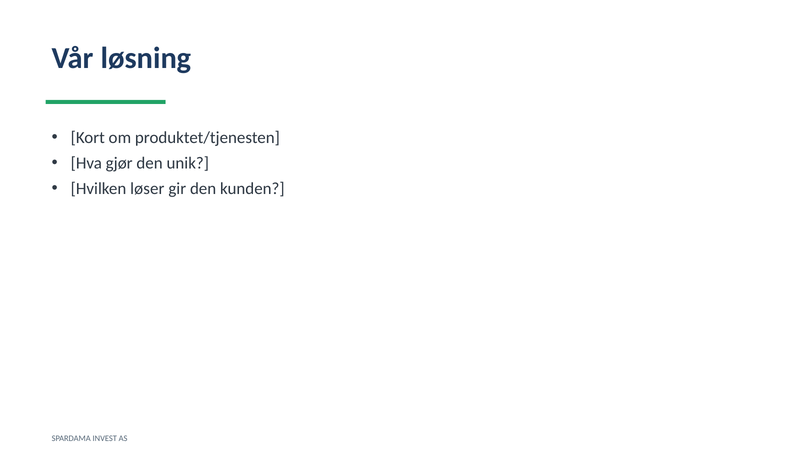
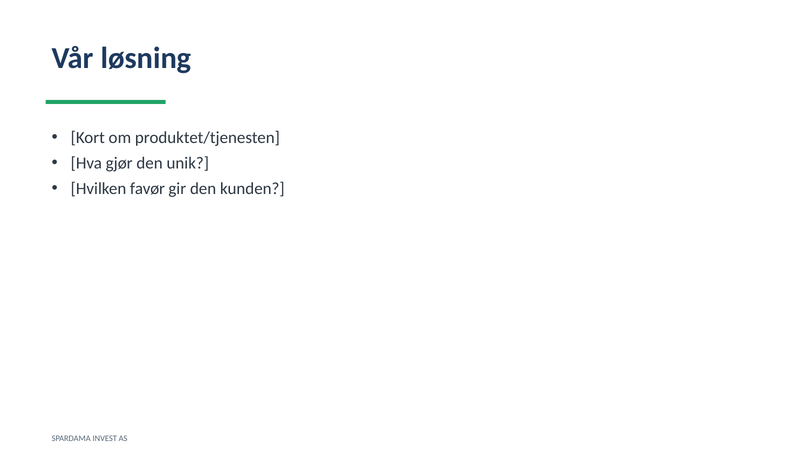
løser: løser -> favør (147, 188)
